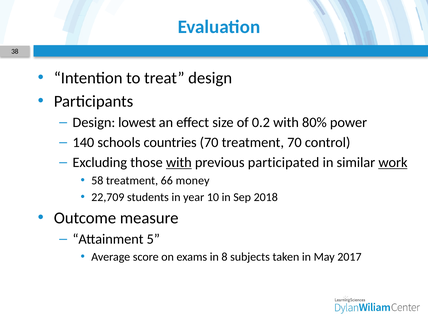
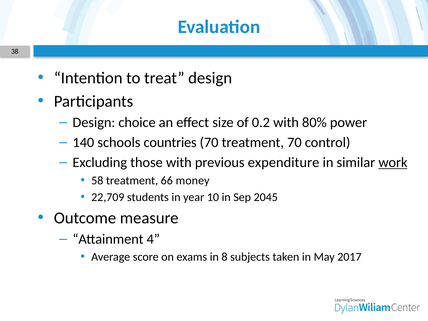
lowest: lowest -> choice (137, 123)
with underline: present -> none (179, 163)
participated: participated -> expenditure (284, 163)
2018: 2018 -> 2045 (266, 197)
5: 5 -> 4 (153, 239)
